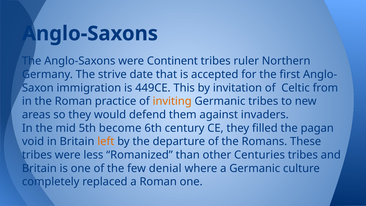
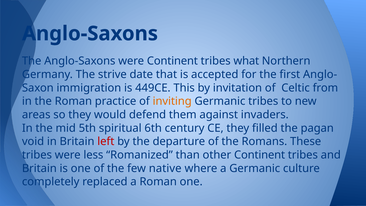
ruler: ruler -> what (246, 61)
become: become -> spiritual (120, 128)
left colour: orange -> red (106, 141)
other Centuries: Centuries -> Continent (260, 155)
denial: denial -> native (165, 168)
